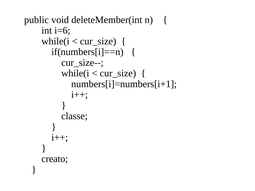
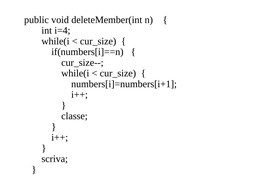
i=6: i=6 -> i=4 (62, 31)
creato: creato -> scriva (55, 159)
